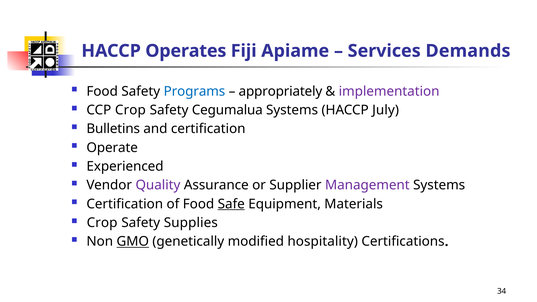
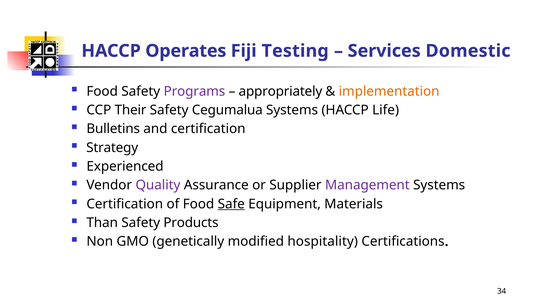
Apiame: Apiame -> Testing (295, 51)
Demands: Demands -> Domestic (468, 51)
Programs colour: blue -> purple (194, 91)
implementation colour: purple -> orange (389, 91)
CCP Crop: Crop -> Their (131, 110)
July: July -> Life (386, 110)
Operate: Operate -> Strategy (112, 148)
Crop: Crop -> Than (102, 223)
Supplies: Supplies -> Products (191, 223)
GMO underline: present -> none (133, 242)
